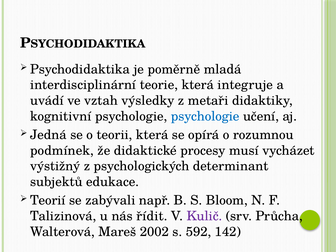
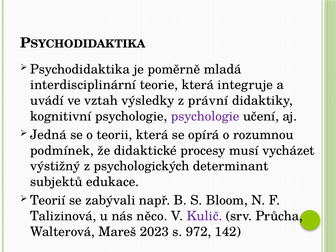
metaři: metaři -> právní (208, 101)
psychologie colour: blue -> purple (205, 116)
řídit: řídit -> něco (152, 216)
2002: 2002 -> 2023 (154, 232)
592: 592 -> 972 (198, 232)
